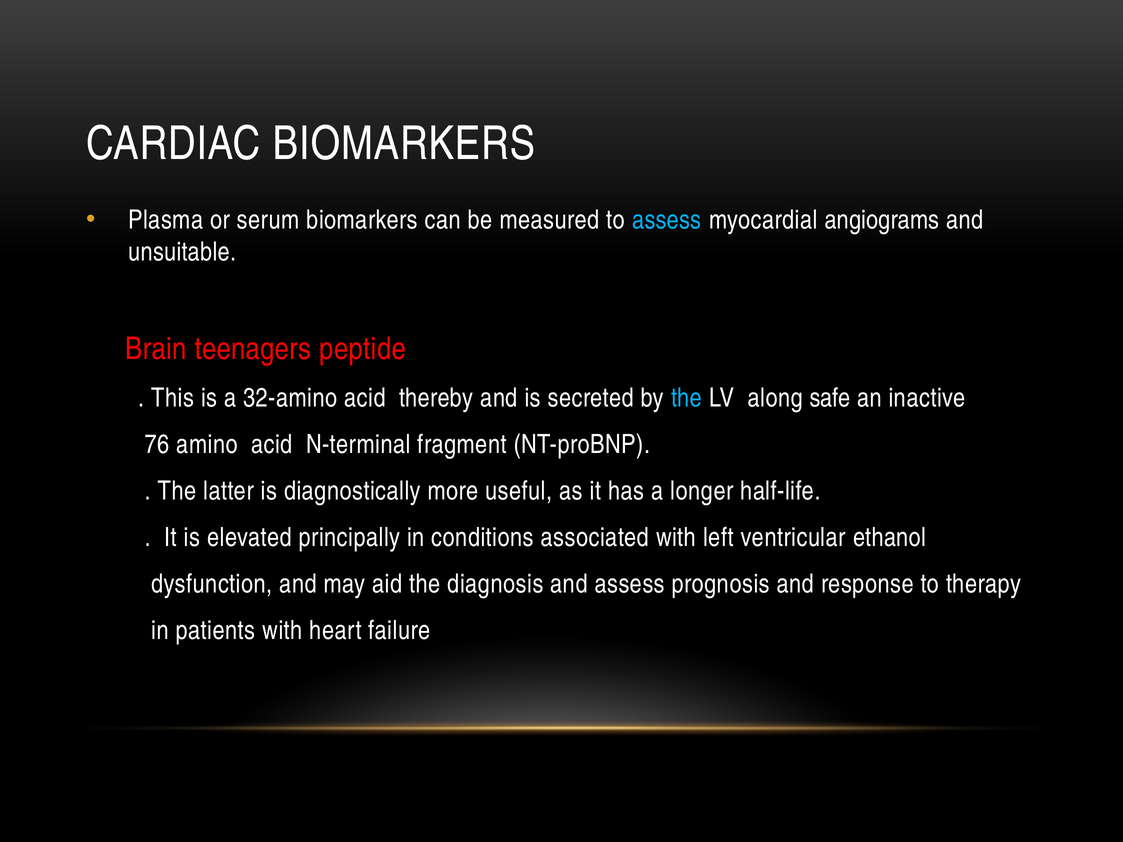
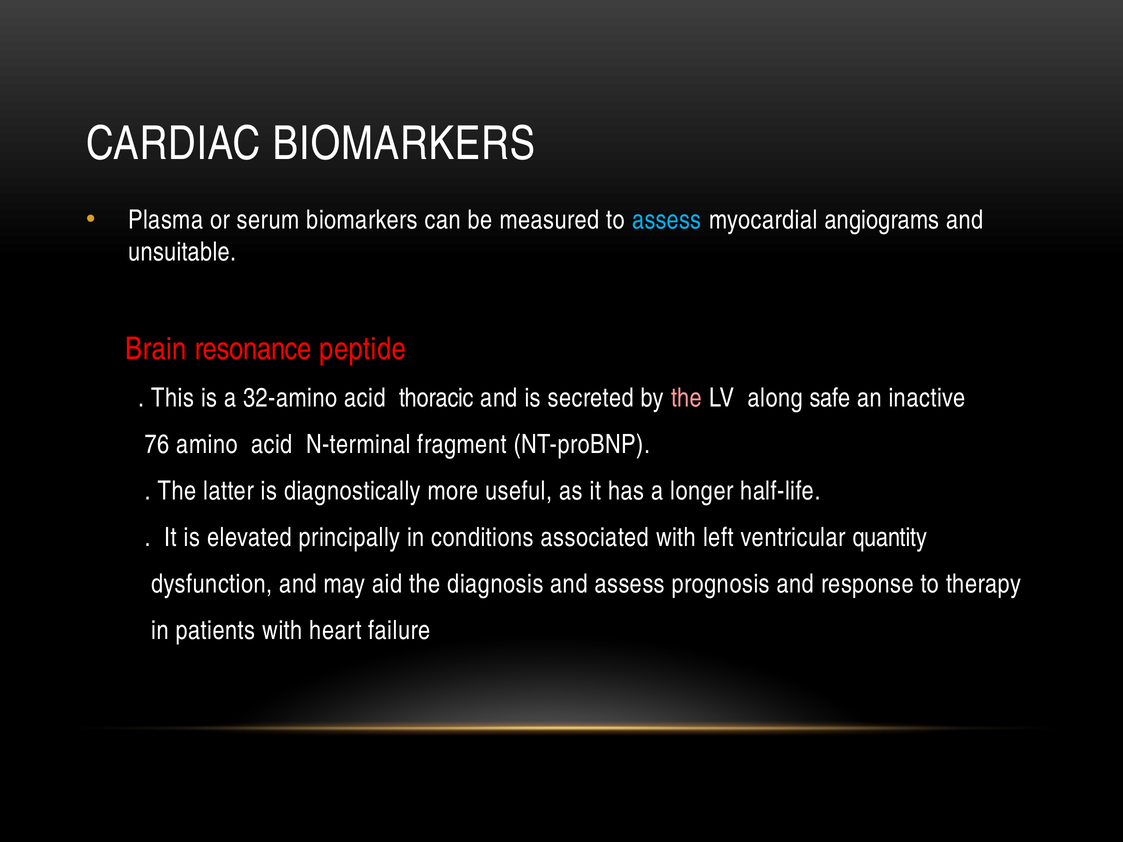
teenagers: teenagers -> resonance (253, 349)
thereby: thereby -> thoracic (436, 398)
the colour: light blue -> pink (686, 398)
ethanol: ethanol -> quantity (890, 538)
